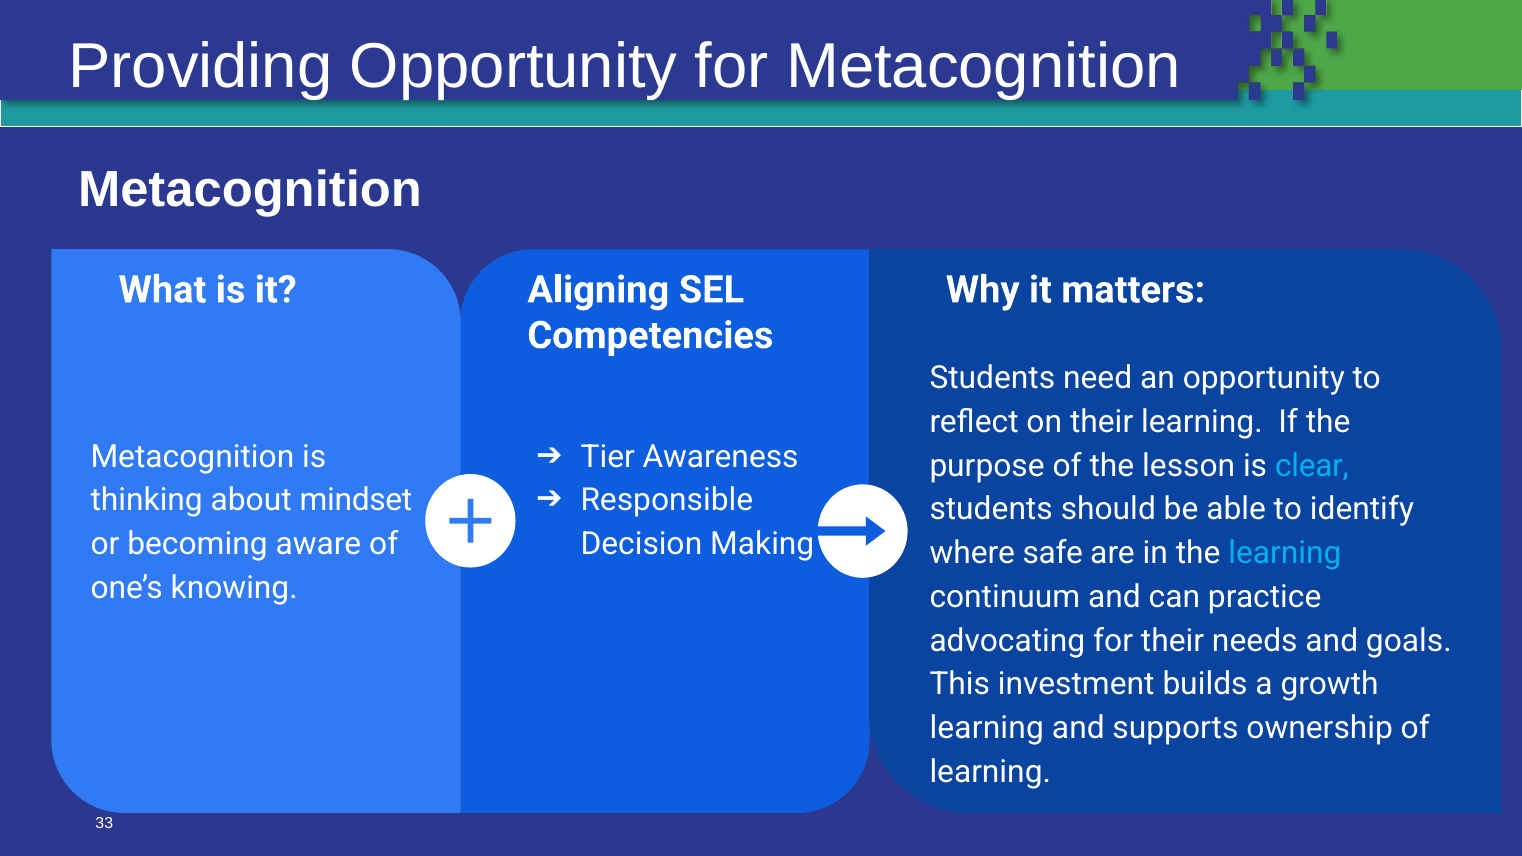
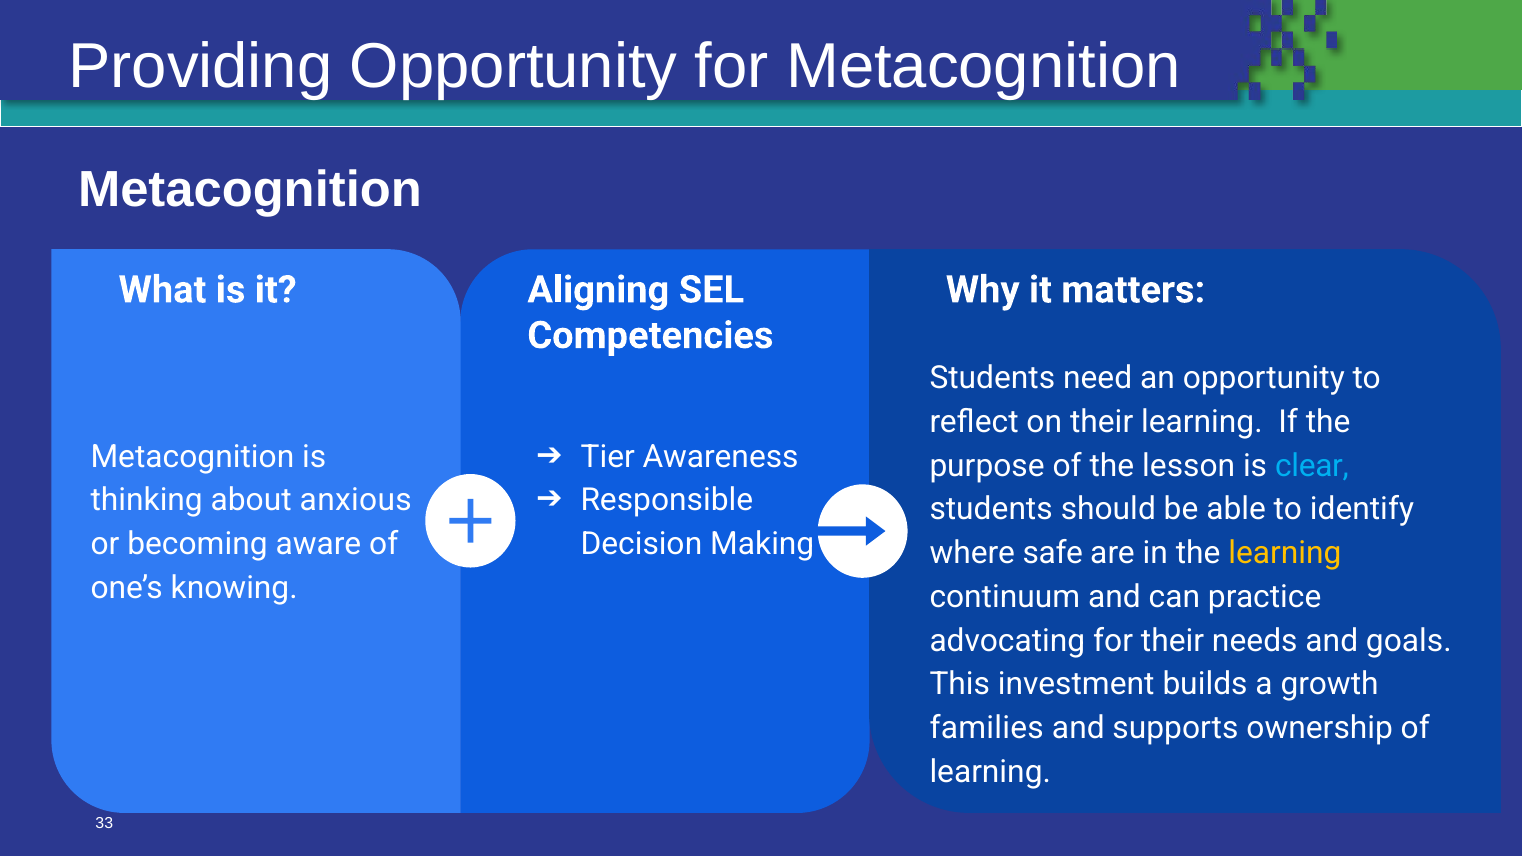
mindset: mindset -> anxious (356, 500)
learning colour: light blue -> yellow (1285, 553)
learning: learning -> families (987, 728)
